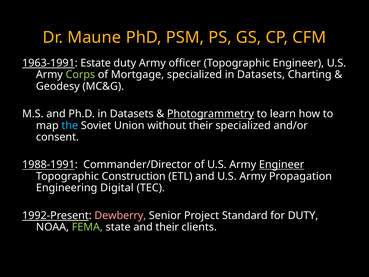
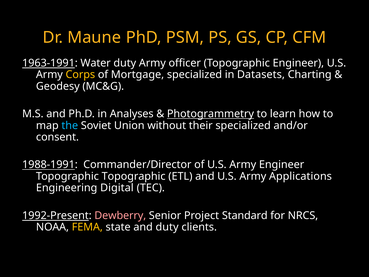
Estate: Estate -> Water (96, 63)
Corps colour: light green -> yellow (80, 75)
Ph.D in Datasets: Datasets -> Analyses (132, 114)
Engineer underline: present -> none (282, 165)
Topographic Construction: Construction -> Topographic (134, 176)
Propagation: Propagation -> Applications (300, 176)
for DUTY: DUTY -> NRCS (303, 215)
FEMA colour: light green -> yellow (87, 227)
and their: their -> duty (167, 227)
